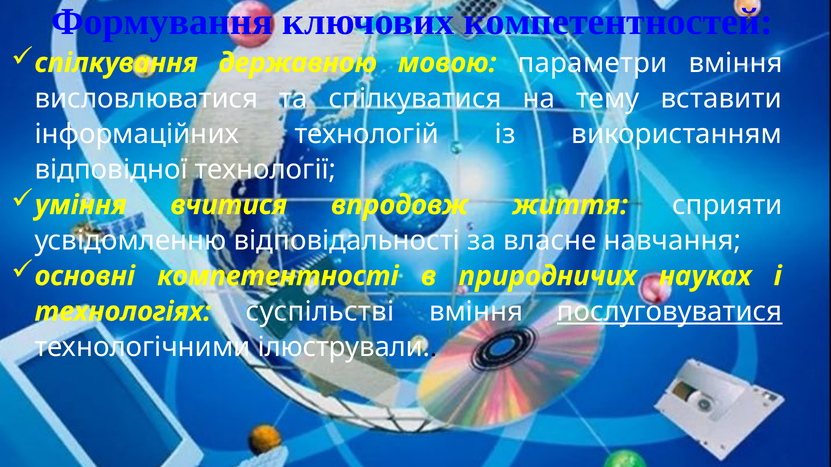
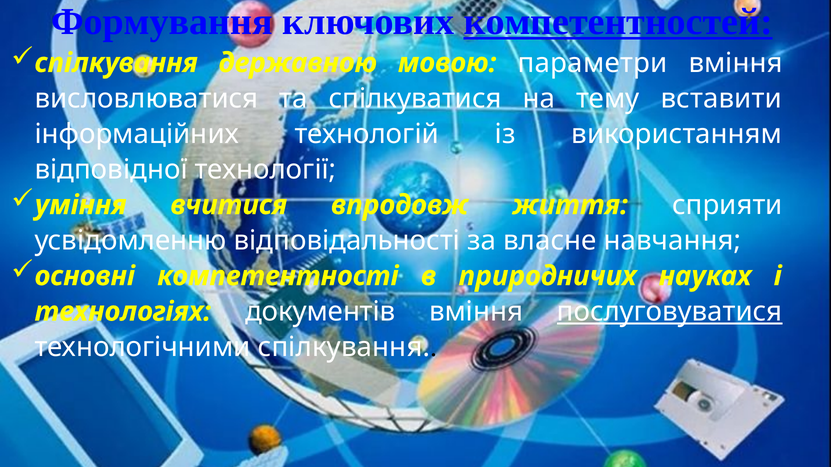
компетентностей underline: none -> present (618, 22)
суспільстві: суспільстві -> документів (320, 312)
технологічними ілюстрували: ілюстрували -> спілкування (344, 347)
